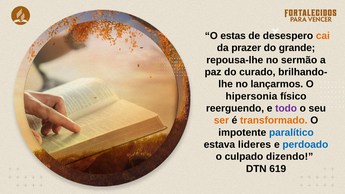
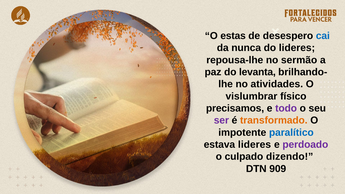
cai colour: orange -> blue (323, 36)
prazer: prazer -> nunca (246, 48)
do grande: grande -> lideres (297, 48)
curado: curado -> levanta (257, 72)
lançarmos: lançarmos -> atividades (277, 84)
hipersonia: hipersonia -> vislumbrar (251, 96)
reerguendo: reerguendo -> precisamos (235, 108)
ser colour: orange -> purple (221, 120)
perdoado colour: blue -> purple (305, 145)
619: 619 -> 909 (278, 169)
